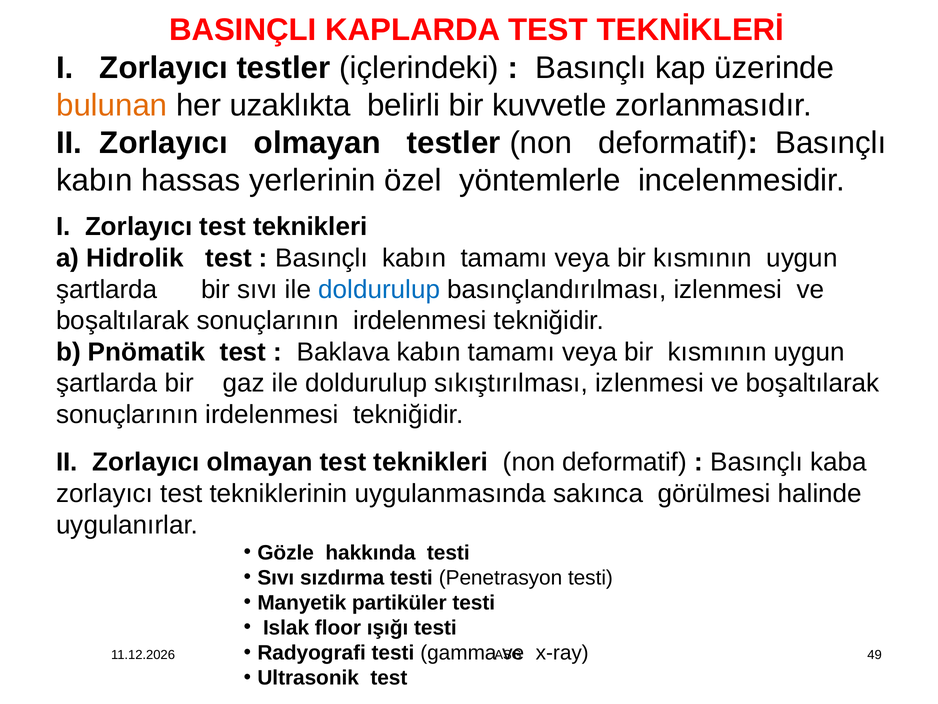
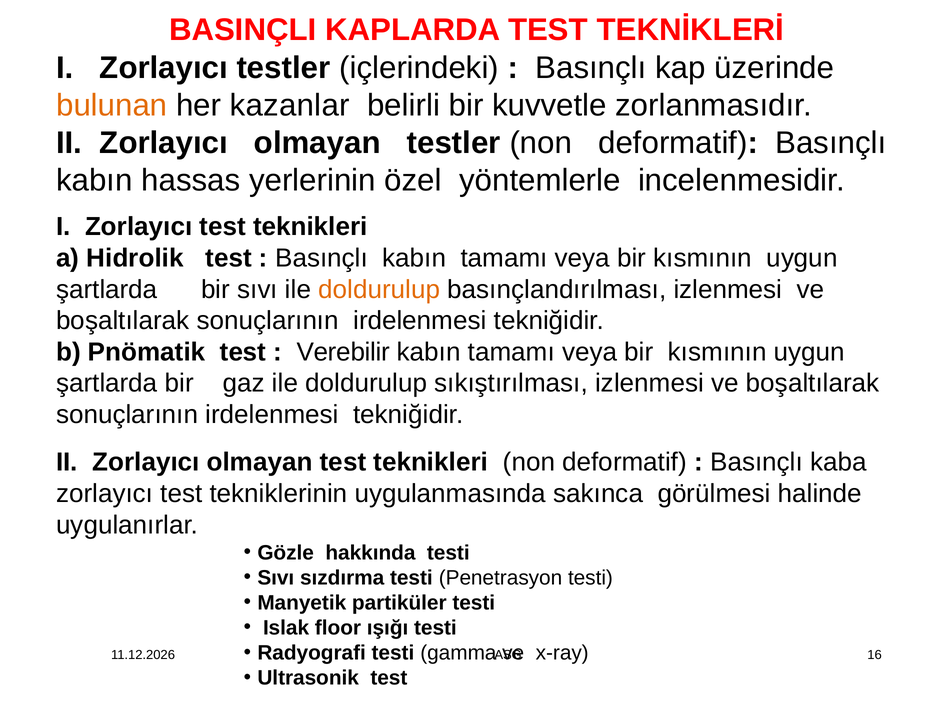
uzaklıkta: uzaklıkta -> kazanlar (290, 105)
doldurulup colour: blue -> orange (379, 289)
Baklava: Baklava -> Verebilir (343, 352)
49: 49 -> 16 (875, 654)
